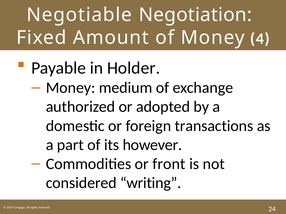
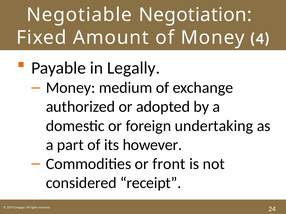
Holder: Holder -> Legally (134, 68)
transactions: transactions -> undertaking (214, 126)
writing: writing -> receipt (151, 183)
